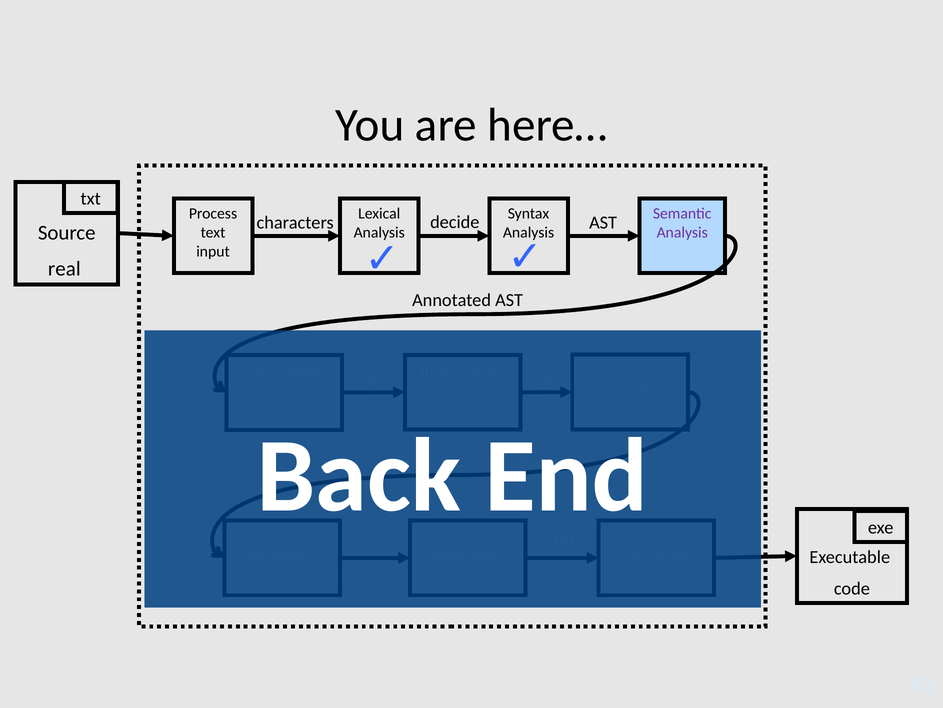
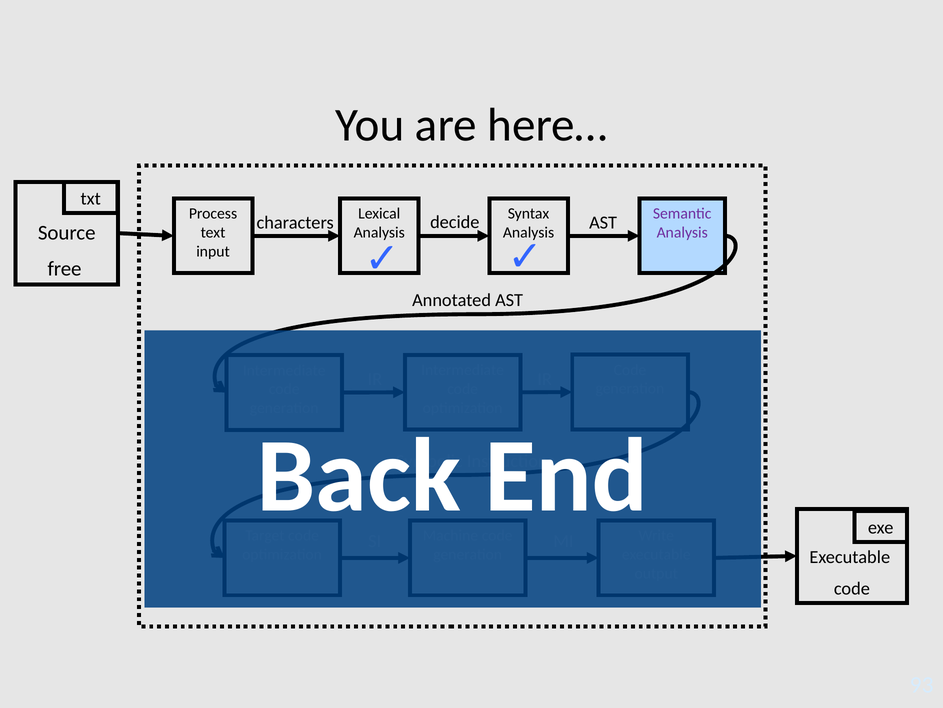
real: real -> free (65, 268)
